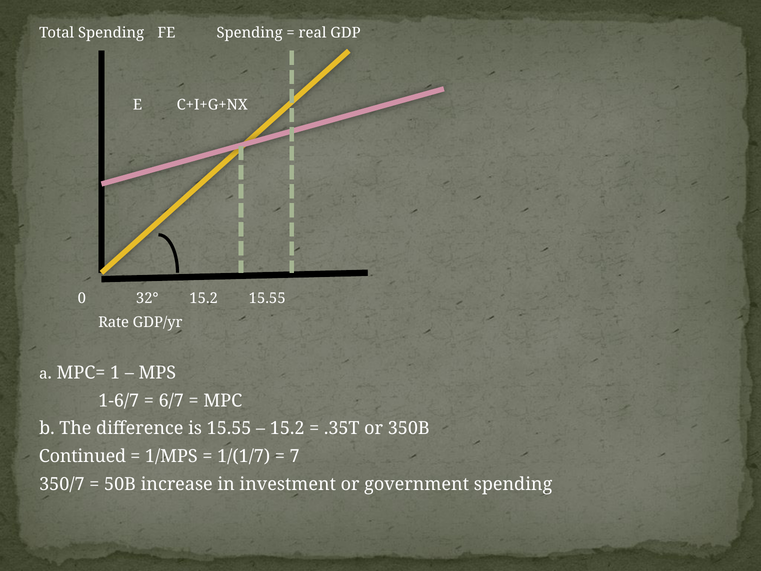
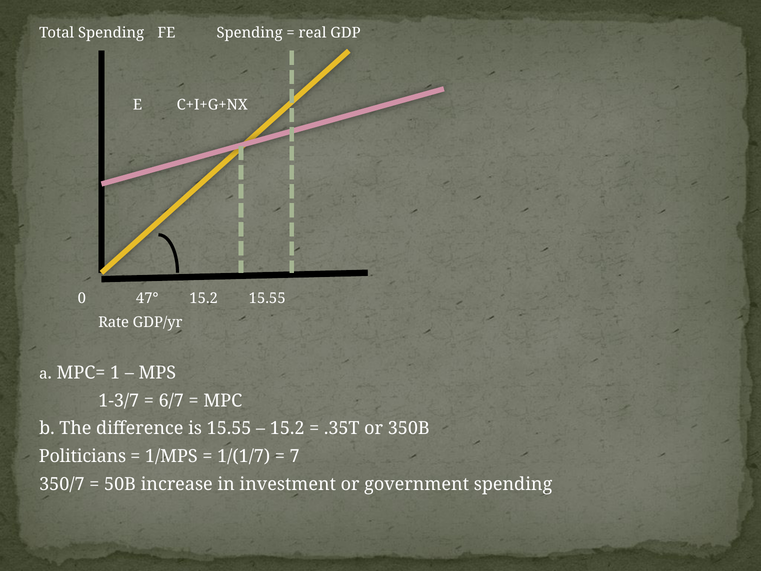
32°: 32° -> 47° (147, 298)
1-6/7: 1-6/7 -> 1-3/7 (119, 400)
Continued: Continued -> Politicians (82, 456)
